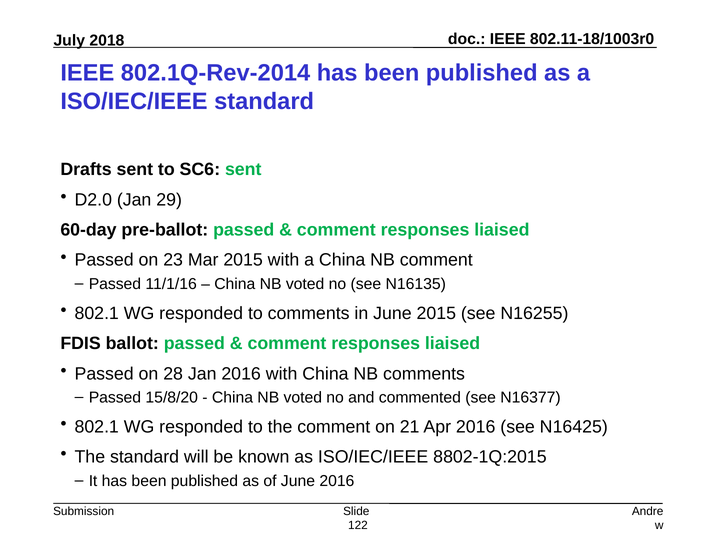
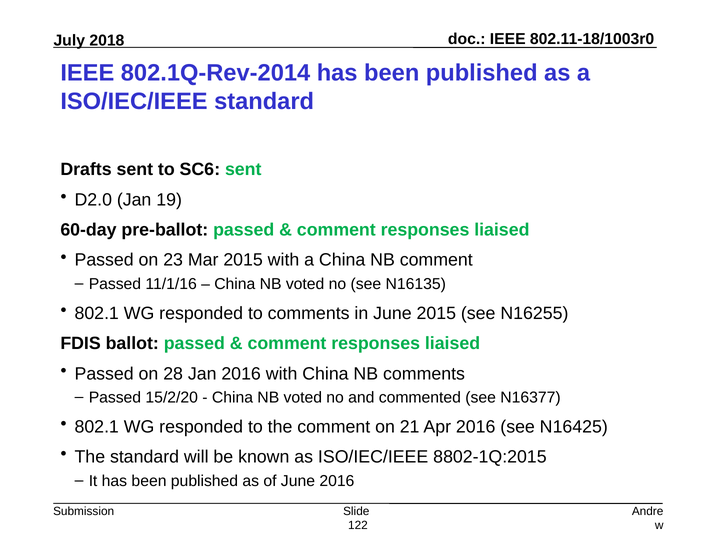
29: 29 -> 19 (169, 199)
15/8/20: 15/8/20 -> 15/2/20 (172, 397)
